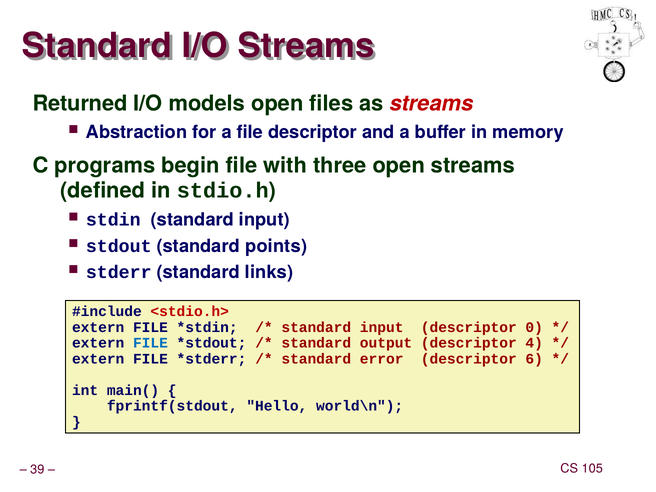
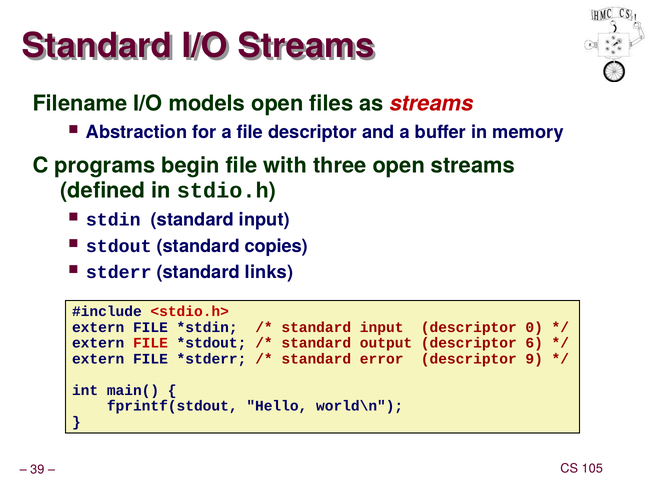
Returned: Returned -> Filename (80, 103)
points: points -> copies (276, 246)
FILE colour: blue -> red (150, 343)
4: 4 -> 6 (534, 343)
6: 6 -> 9 (534, 359)
